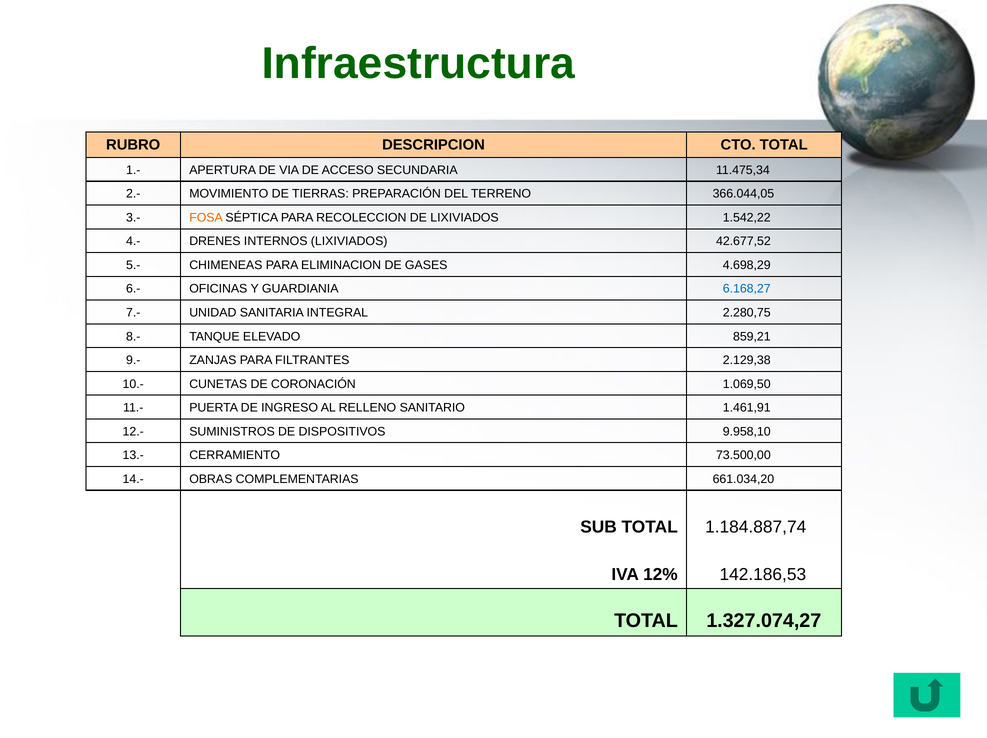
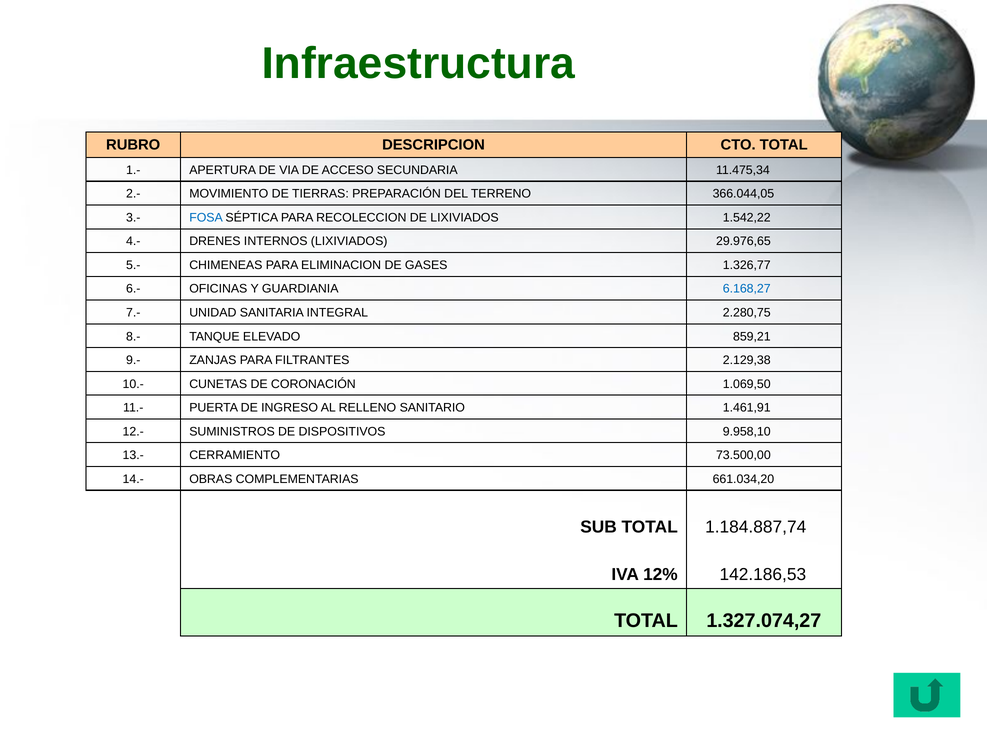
FOSA colour: orange -> blue (206, 218)
42.677,52: 42.677,52 -> 29.976,65 (743, 241)
4.698,29: 4.698,29 -> 1.326,77 (747, 265)
